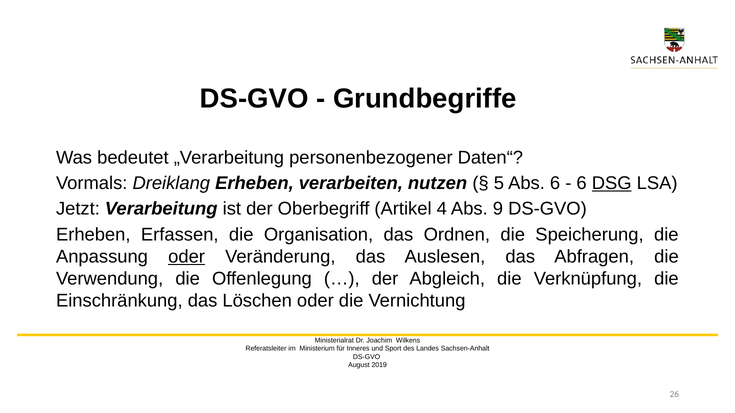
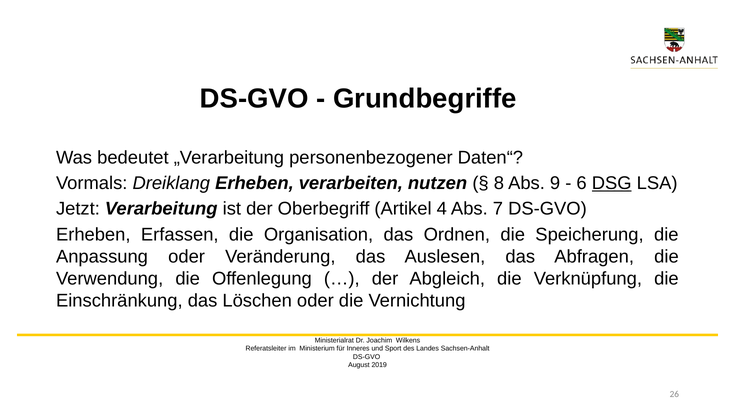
5: 5 -> 8 (499, 183)
Abs 6: 6 -> 9 (555, 183)
9: 9 -> 7 (498, 209)
oder underline: present -> none (187, 257)
